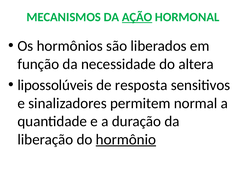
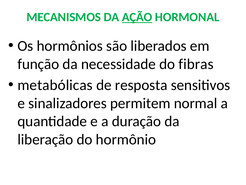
altera: altera -> fibras (196, 64)
lipossolúveis: lipossolúveis -> metabólicas (55, 85)
hormônio underline: present -> none (126, 139)
